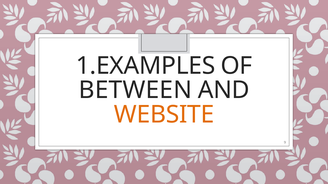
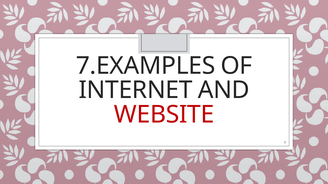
1.EXAMPLES: 1.EXAMPLES -> 7.EXAMPLES (146, 66)
BETWEEN: BETWEEN -> INTERNET (136, 90)
WEBSITE colour: orange -> red (164, 115)
